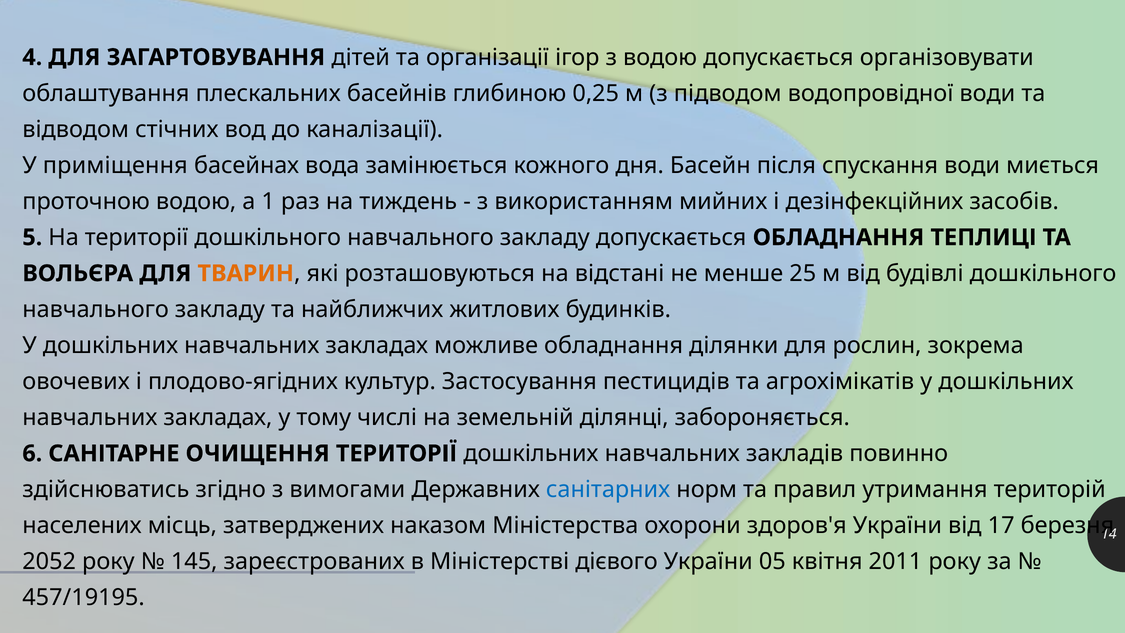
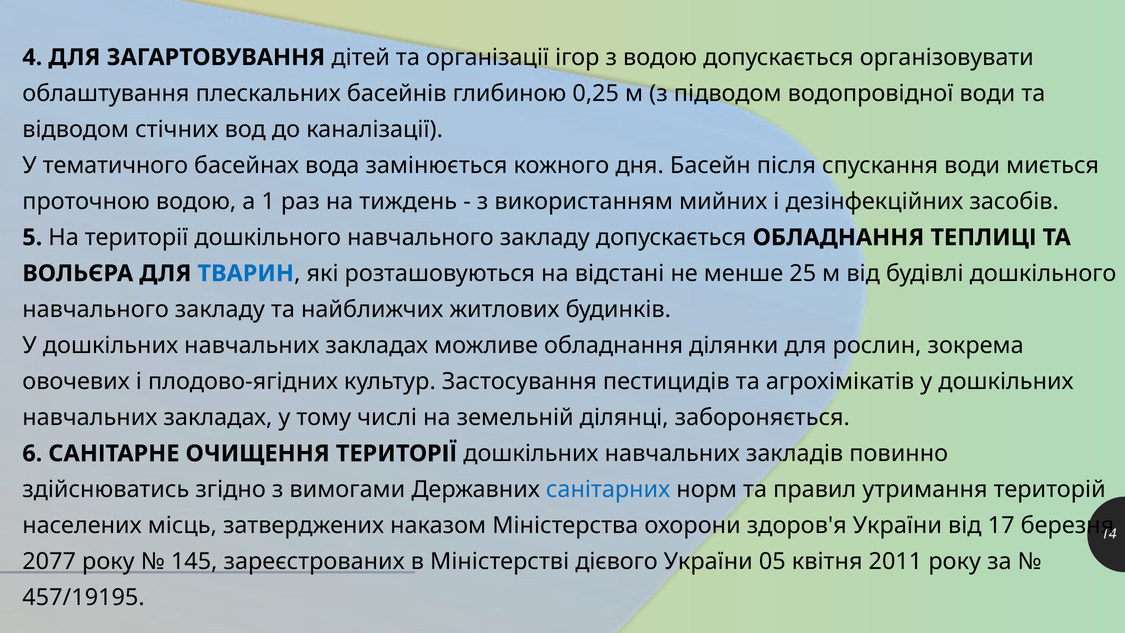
приміщення: приміщення -> тематичного (115, 165)
ТВАРИН colour: orange -> blue (246, 273)
2052: 2052 -> 2077 (49, 561)
